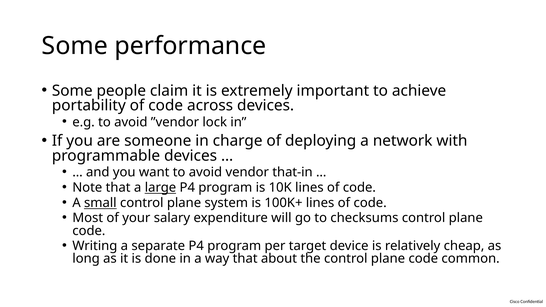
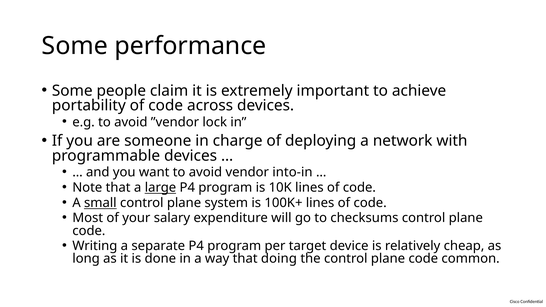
that-in: that-in -> into-in (292, 172)
about: about -> doing (279, 259)
